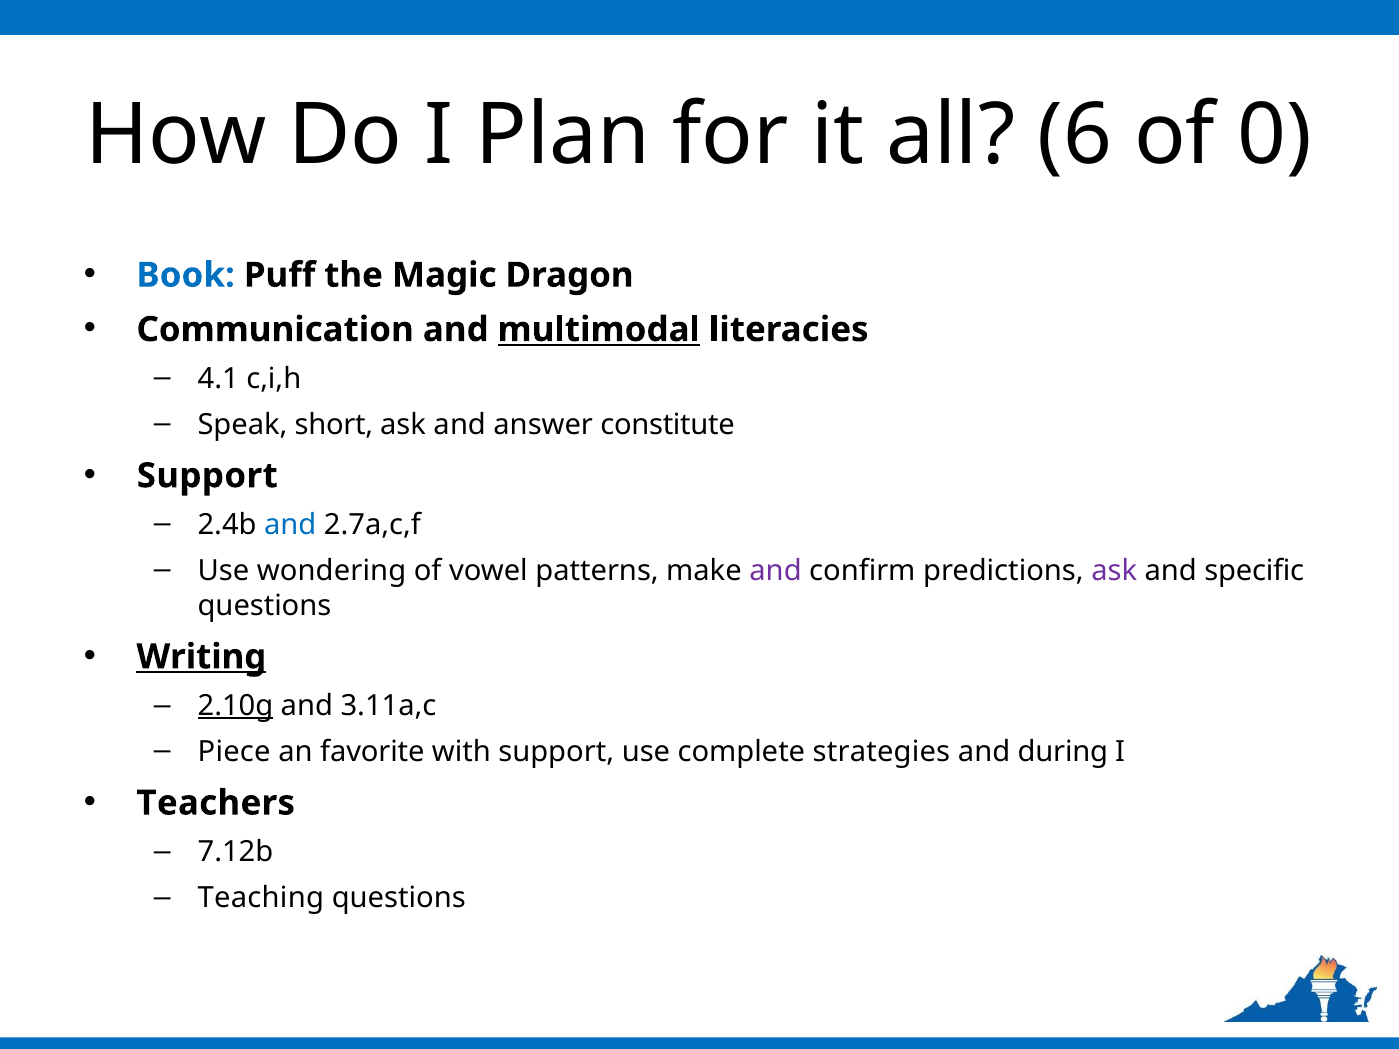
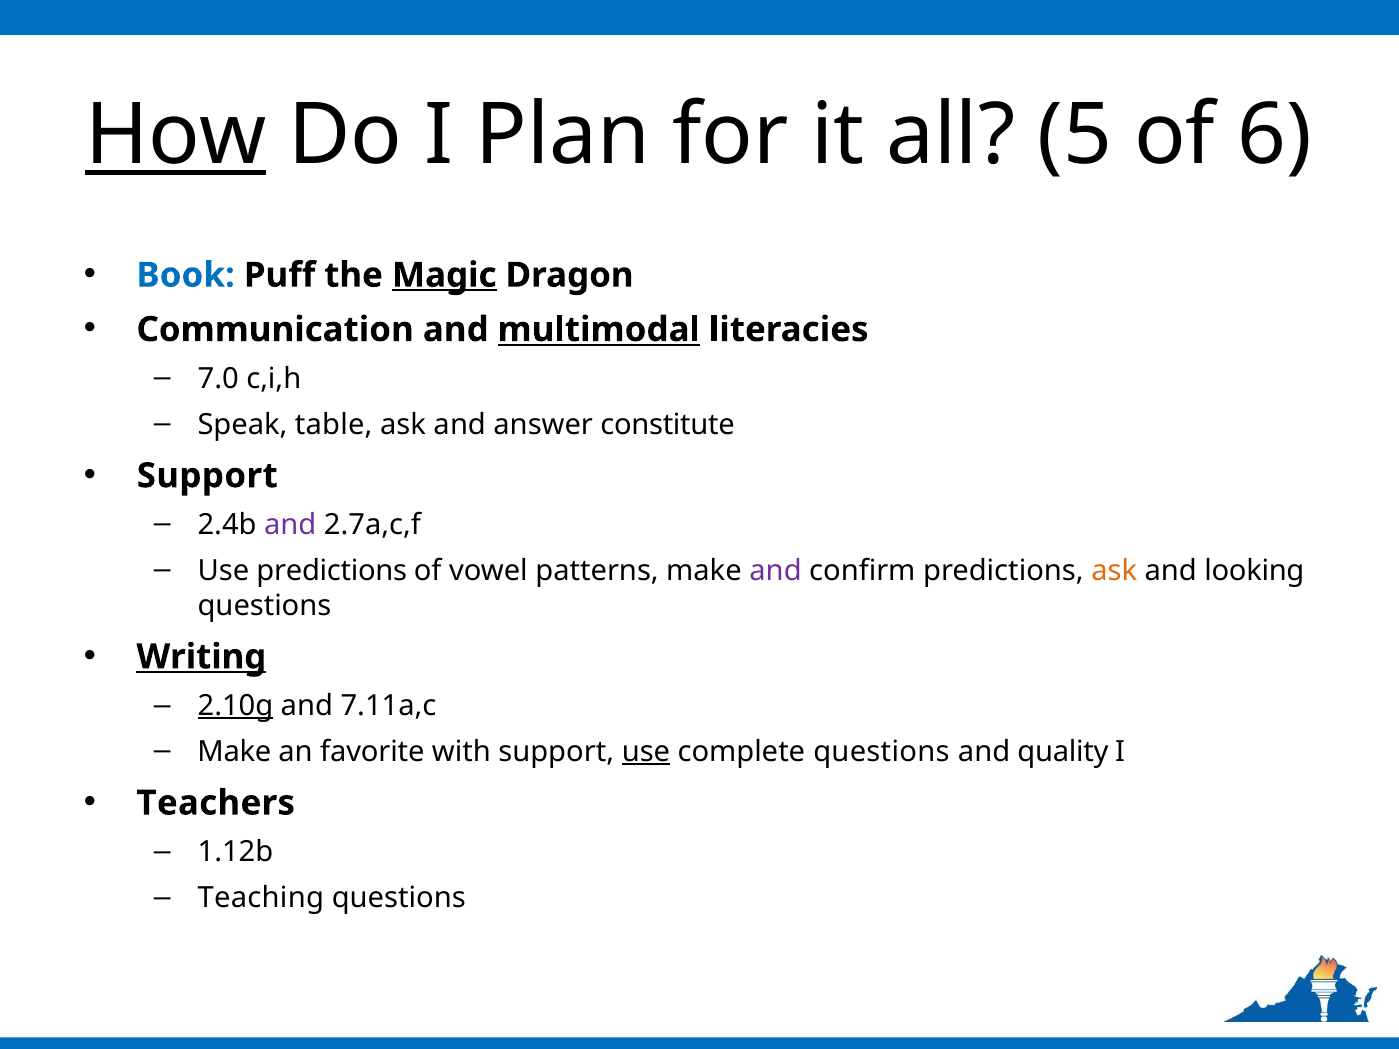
How underline: none -> present (176, 135)
6: 6 -> 5 (1075, 135)
0: 0 -> 6 (1275, 135)
Magic underline: none -> present (444, 275)
4.1: 4.1 -> 7.0 (218, 379)
short: short -> table (334, 425)
and colour: blue -> purple (290, 525)
Use wondering: wondering -> predictions (332, 571)
ask colour: purple -> orange (1114, 571)
specific: specific -> looking (1254, 571)
3.11a,c: 3.11a,c -> 7.11a,c (388, 706)
Piece: Piece -> Make (234, 752)
use underline: none -> present (646, 752)
complete strategies: strategies -> questions (881, 752)
during: during -> quality (1063, 752)
7.12b: 7.12b -> 1.12b (235, 852)
